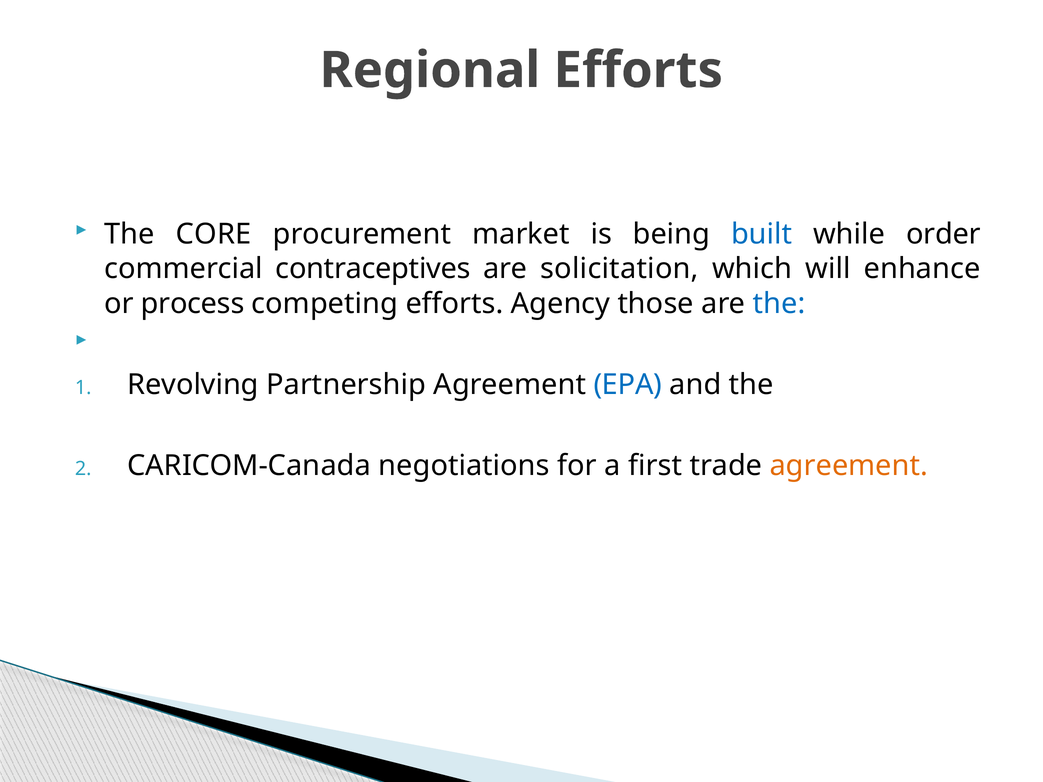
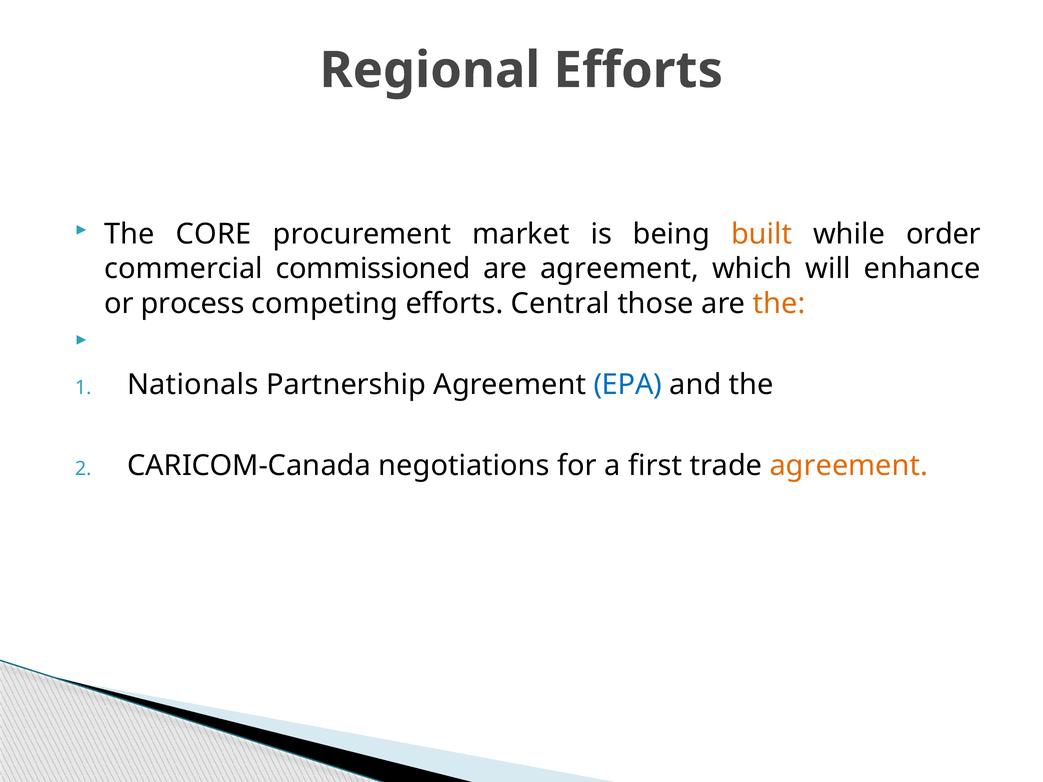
built colour: blue -> orange (762, 234)
contraceptives: contraceptives -> commissioned (373, 269)
are solicitation: solicitation -> agreement (620, 269)
Agency: Agency -> Central (560, 304)
the colour: blue -> orange (779, 304)
Revolving: Revolving -> Nationals (193, 385)
